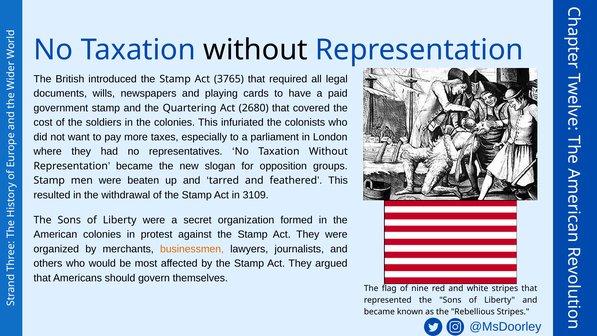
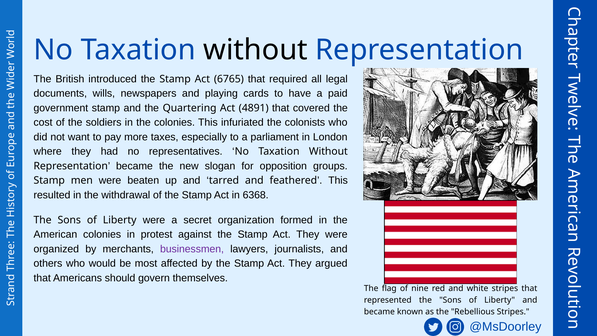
3765: 3765 -> 6765 (229, 79)
2680: 2680 -> 4891 (254, 108)
3109: 3109 -> 6368 (256, 195)
businessmen colour: orange -> purple (192, 249)
